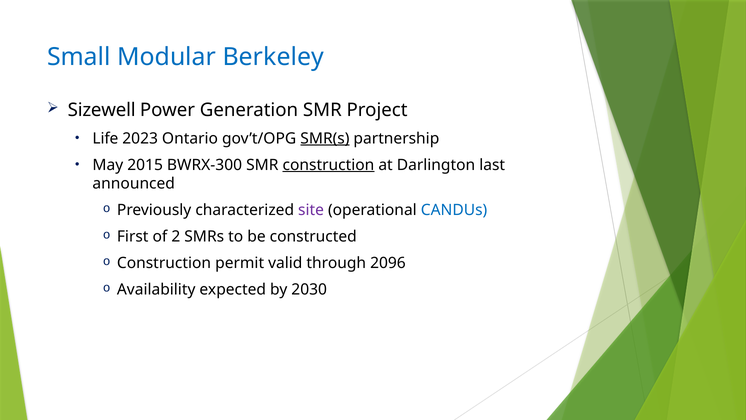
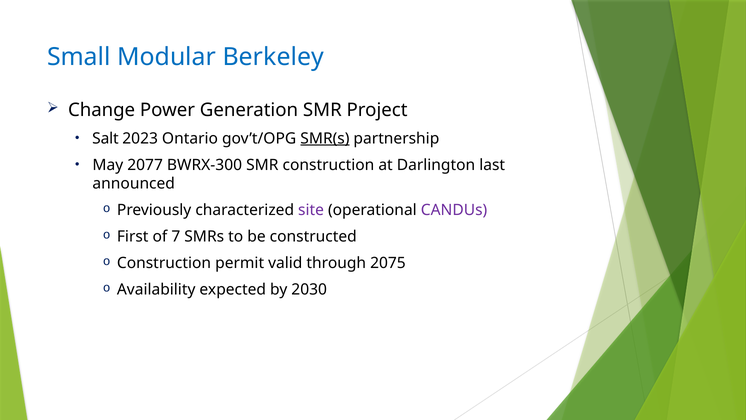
Sizewell: Sizewell -> Change (102, 110)
Life: Life -> Salt (105, 138)
2015: 2015 -> 2077 (145, 165)
construction underline: present -> none (328, 165)
CANDUs colour: blue -> purple (454, 210)
2: 2 -> 7 (176, 236)
2096: 2096 -> 2075 (388, 263)
